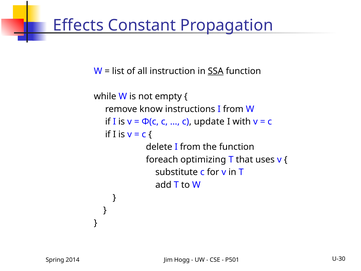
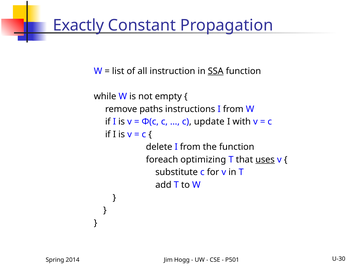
Effects: Effects -> Exactly (78, 25)
know: know -> paths (151, 109)
uses underline: none -> present (265, 159)
